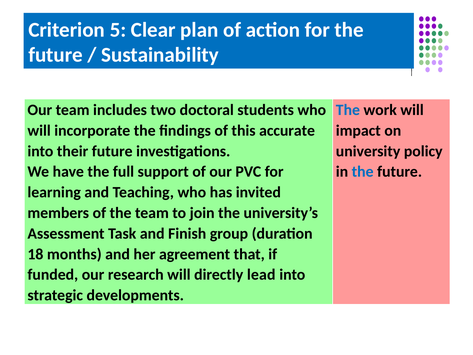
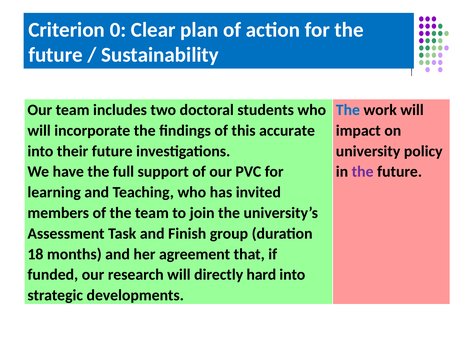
5: 5 -> 0 (118, 30)
the colour: blue -> purple (363, 172)
lead: lead -> hard (261, 275)
